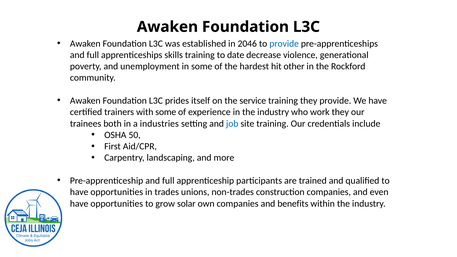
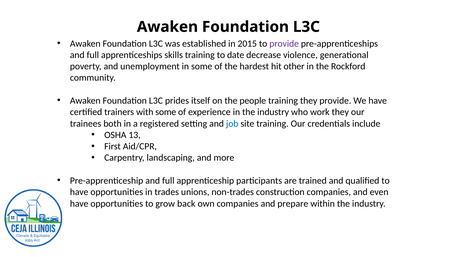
2046: 2046 -> 2015 (247, 44)
provide colour: blue -> purple (284, 44)
service: service -> people (253, 101)
industries: industries -> registered (159, 124)
50: 50 -> 13 (135, 135)
solar: solar -> back (186, 204)
benefits: benefits -> prepare (293, 204)
